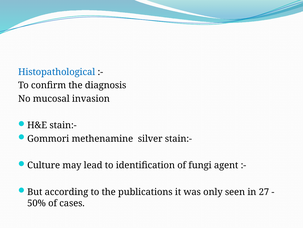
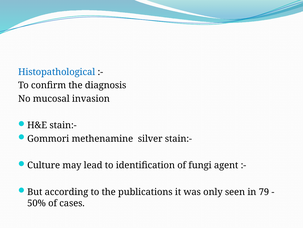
27: 27 -> 79 (264, 191)
